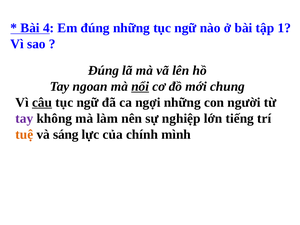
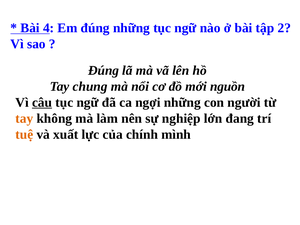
1: 1 -> 2 (284, 28)
ngoan: ngoan -> chung (90, 86)
nổi underline: present -> none (140, 86)
chung: chung -> nguồn (228, 86)
tay colour: purple -> orange (24, 118)
tiếng: tiếng -> đang (240, 118)
sáng: sáng -> xuất (66, 134)
